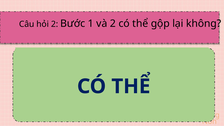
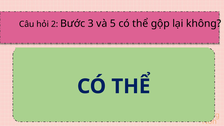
1: 1 -> 3 (91, 23)
và 2: 2 -> 5 (113, 23)
